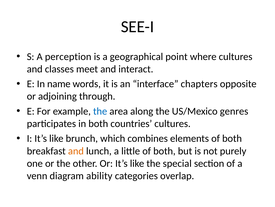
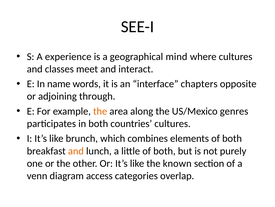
perception: perception -> experience (68, 56)
point: point -> mind (176, 56)
the colour: blue -> orange (100, 111)
special: special -> known (177, 163)
ability: ability -> access (99, 175)
